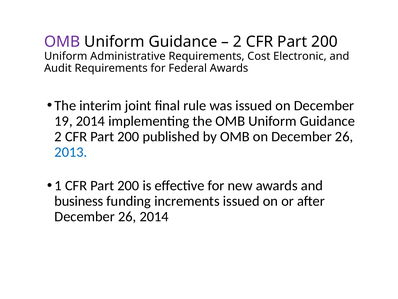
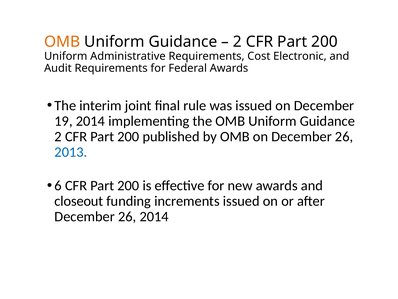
OMB colour: purple -> orange (62, 42)
1: 1 -> 6 (58, 185)
business: business -> closeout (79, 201)
